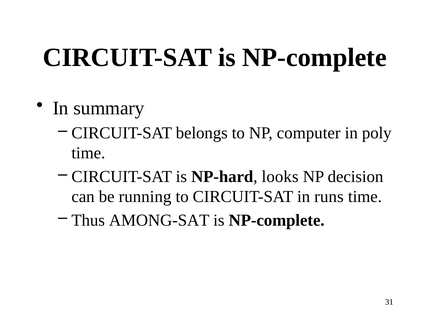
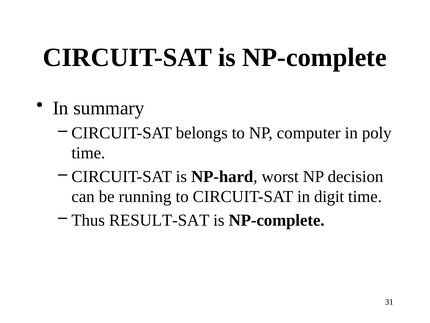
looks: looks -> worst (280, 176)
runs: runs -> digit (329, 196)
AMONG-SAT: AMONG-SAT -> RESULT-SAT (159, 220)
